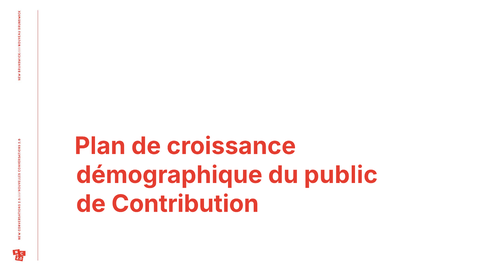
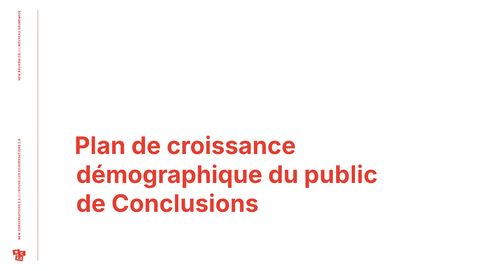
Contribution: Contribution -> Conclusions (185, 204)
